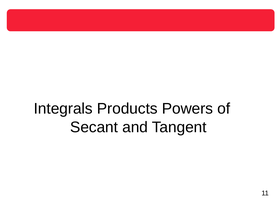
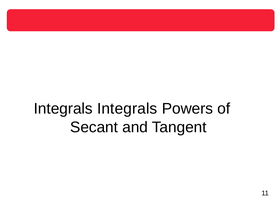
Integrals Products: Products -> Integrals (127, 109)
